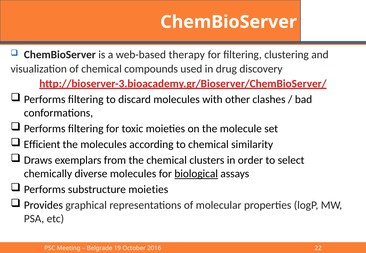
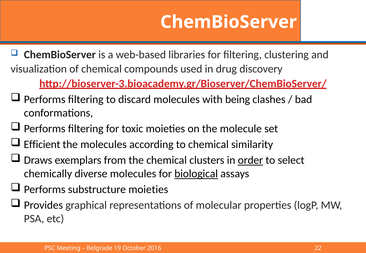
therapy: therapy -> libraries (187, 55)
other: other -> being (238, 100)
order underline: none -> present (250, 160)
